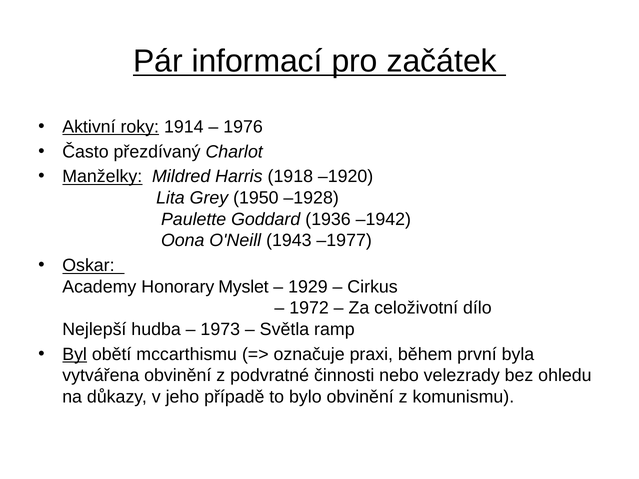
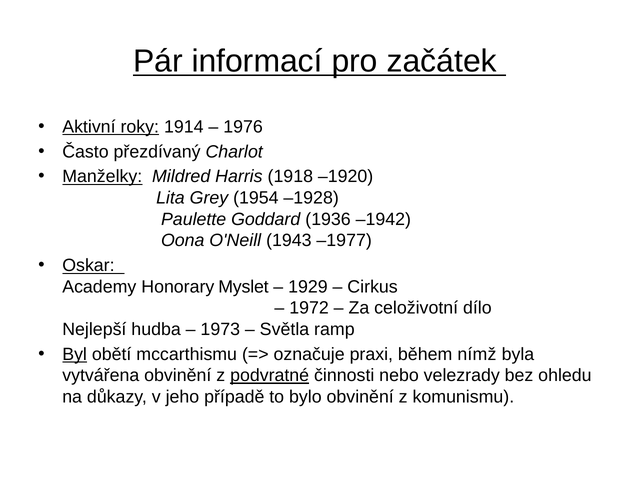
1950: 1950 -> 1954 (256, 198)
první: první -> nímž (477, 354)
podvratné underline: none -> present (270, 376)
